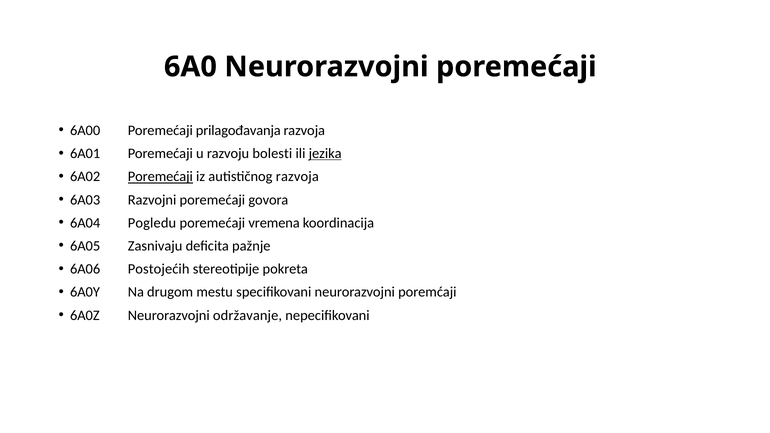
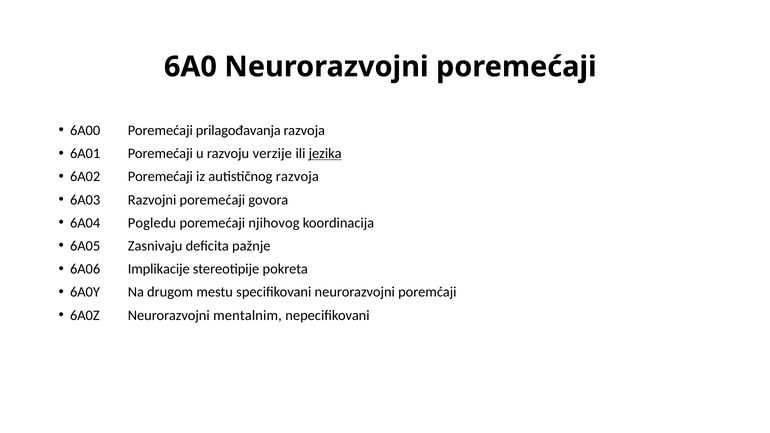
bolesti: bolesti -> verzije (272, 154)
Poremećaji underline: present -> none (160, 177)
vremena: vremena -> njihovog (274, 223)
Postojećih: Postojećih -> Implikacije (159, 269)
održavanje: održavanje -> mentalnim (247, 315)
